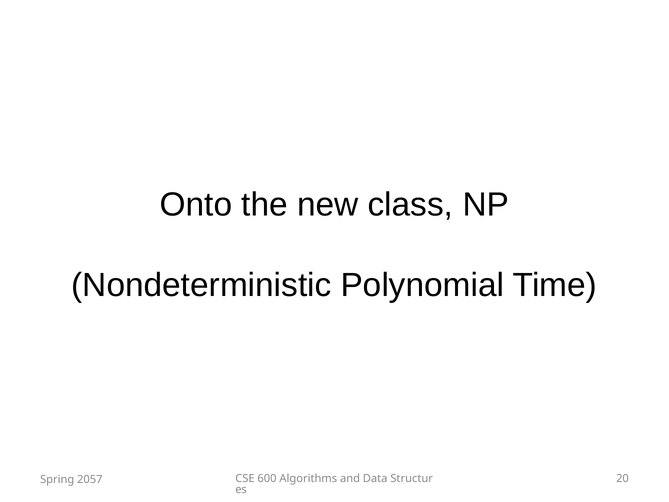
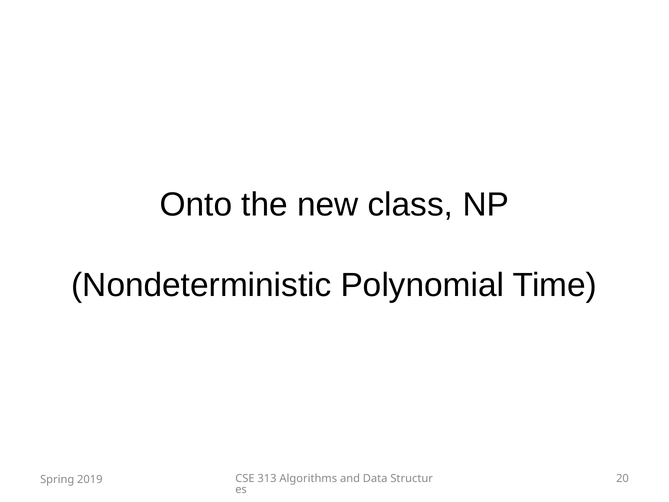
600: 600 -> 313 (267, 478)
2057: 2057 -> 2019 (90, 479)
